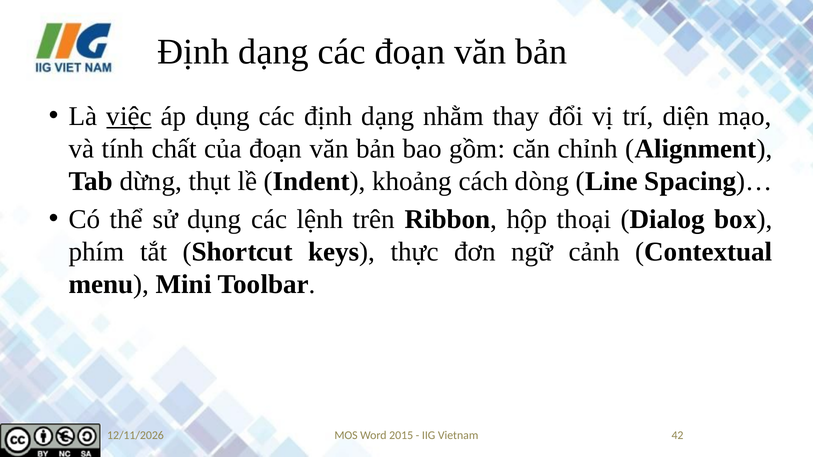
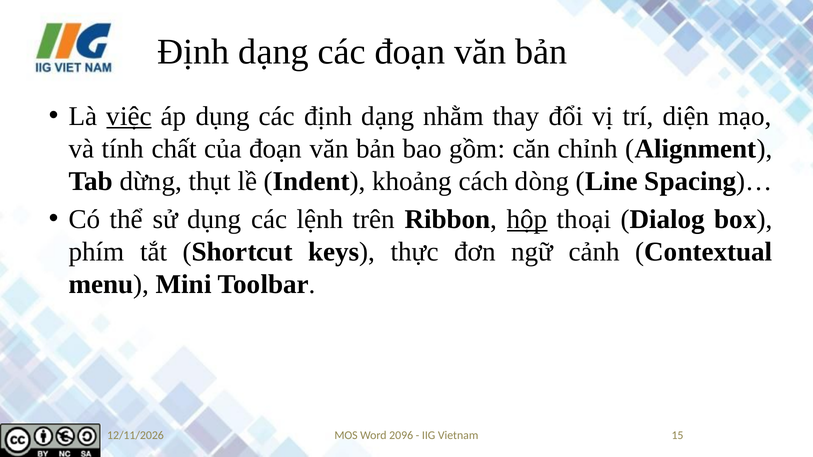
hộp underline: none -> present (527, 219)
2015: 2015 -> 2096 (401, 436)
42: 42 -> 15 (678, 436)
